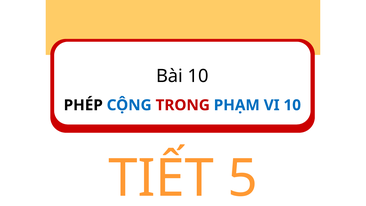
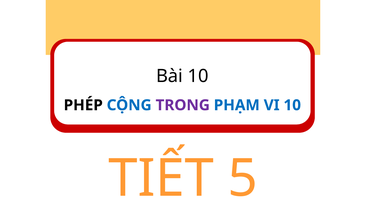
TRONG colour: red -> purple (183, 105)
